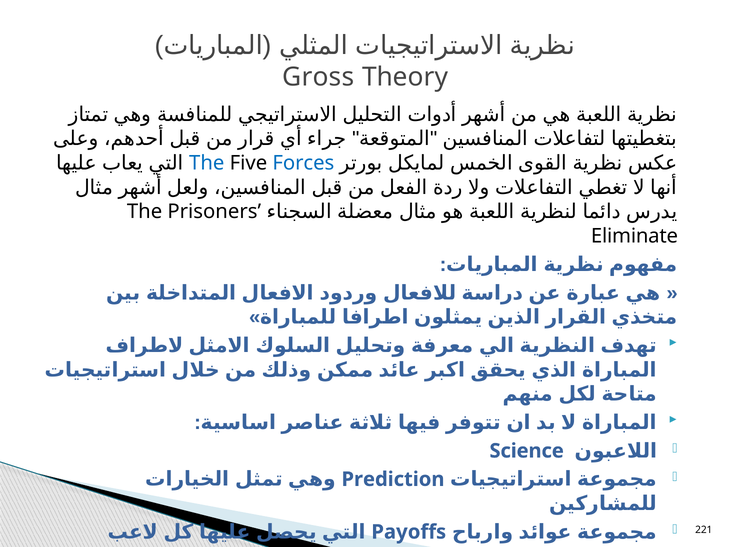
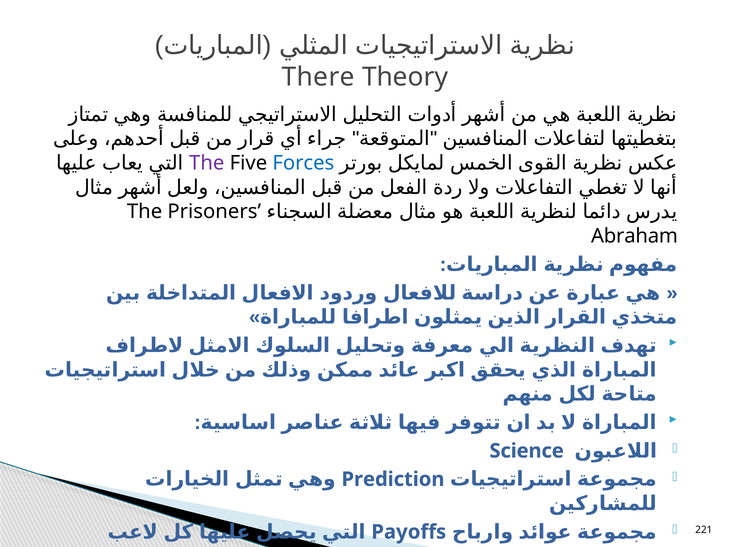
Gross: Gross -> There (318, 77)
The colour: blue -> purple (207, 163)
Eliminate: Eliminate -> Abraham (634, 236)
